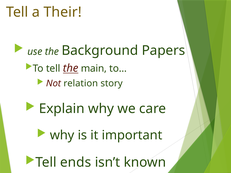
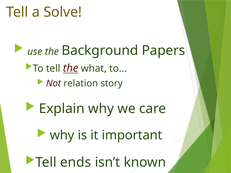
Their: Their -> Solve (63, 12)
main: main -> what (94, 69)
